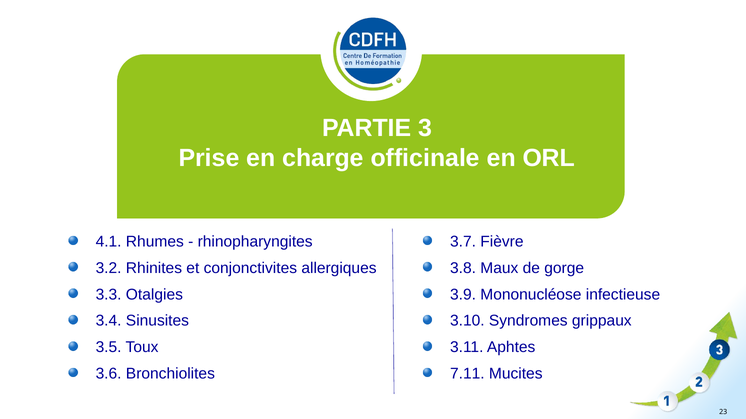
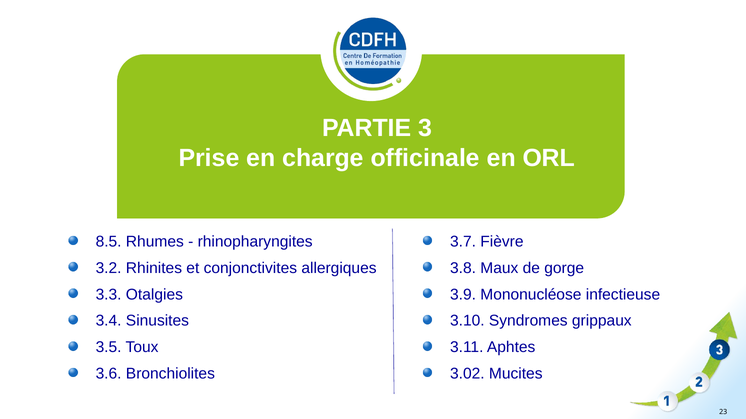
4.1: 4.1 -> 8.5 (109, 242)
7.11: 7.11 -> 3.02 (467, 374)
